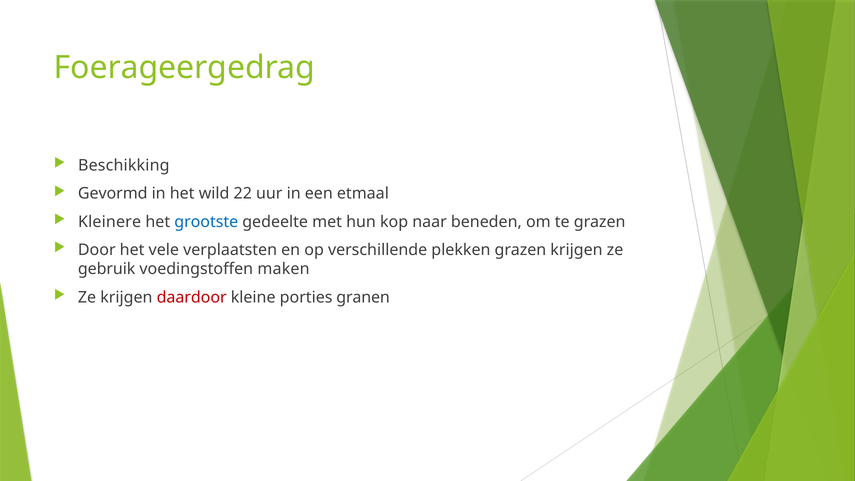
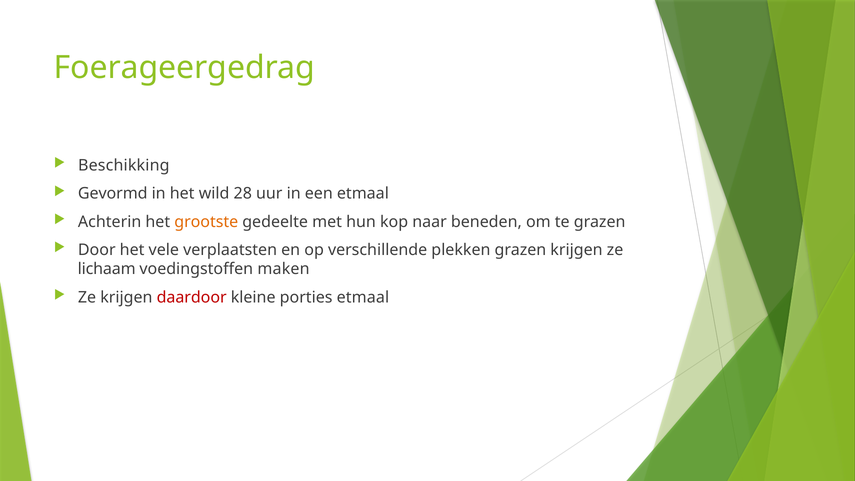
22: 22 -> 28 (243, 194)
Kleinere: Kleinere -> Achterin (110, 222)
grootste colour: blue -> orange (206, 222)
gebruik: gebruik -> lichaam (107, 269)
porties granen: granen -> etmaal (363, 297)
